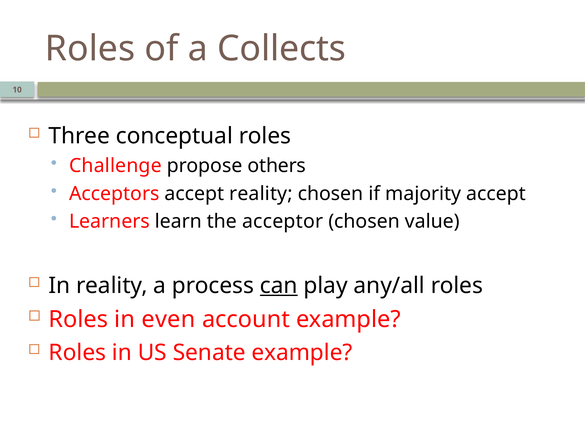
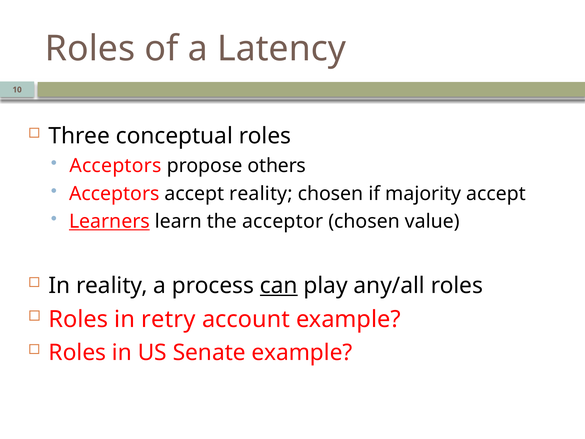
Collects: Collects -> Latency (282, 49)
Challenge: Challenge -> Acceptors (115, 166)
Learners underline: none -> present (109, 221)
even: even -> retry (168, 319)
